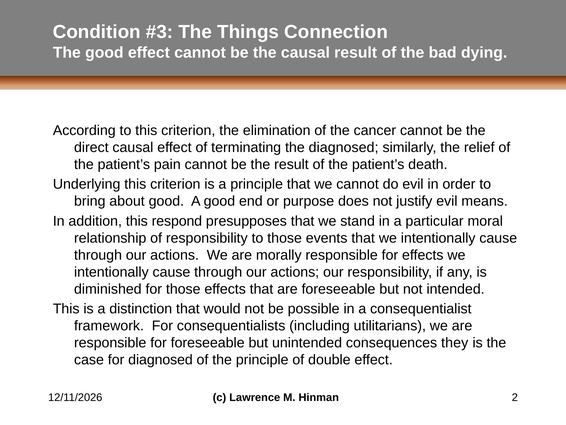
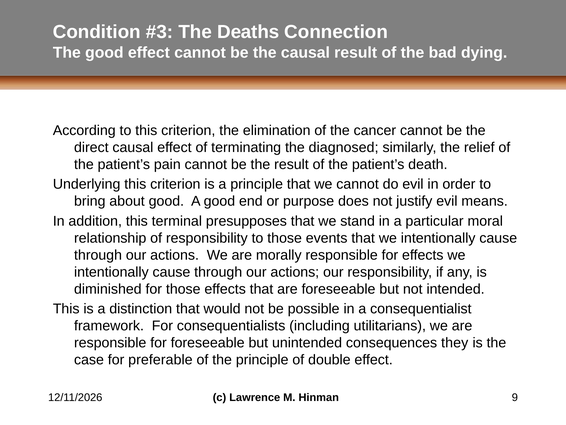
Things: Things -> Deaths (248, 32)
respond: respond -> terminal (177, 221)
for diagnosed: diagnosed -> preferable (160, 359)
2: 2 -> 9 (515, 397)
